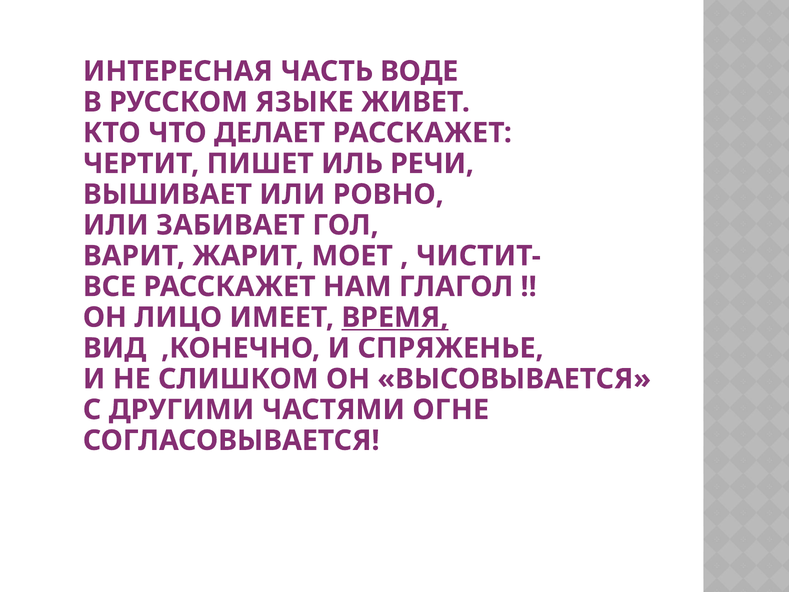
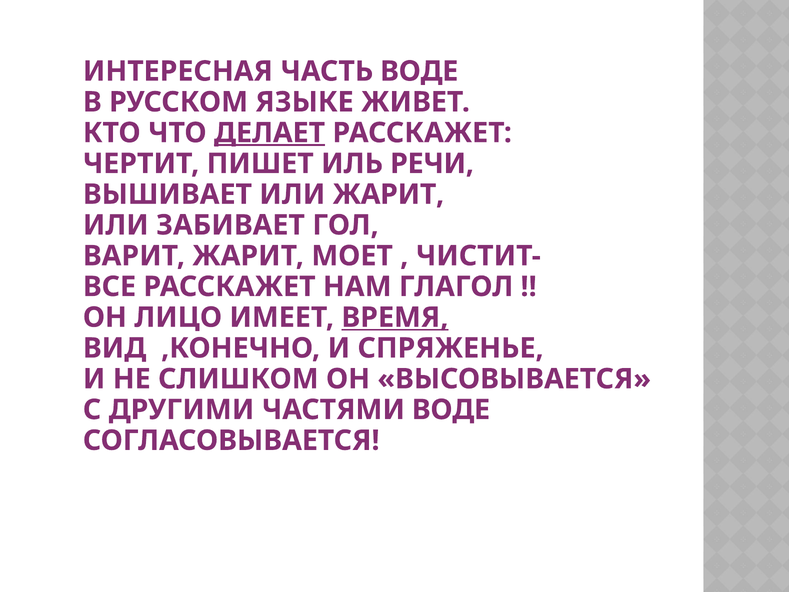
ДЕЛАЕТ underline: none -> present (270, 133)
ИЛИ РОВНО: РОВНО -> ЖАРИТ (388, 194)
ЧАСТЯМИ ОГНЕ: ОГНЕ -> ВОДЕ (451, 410)
